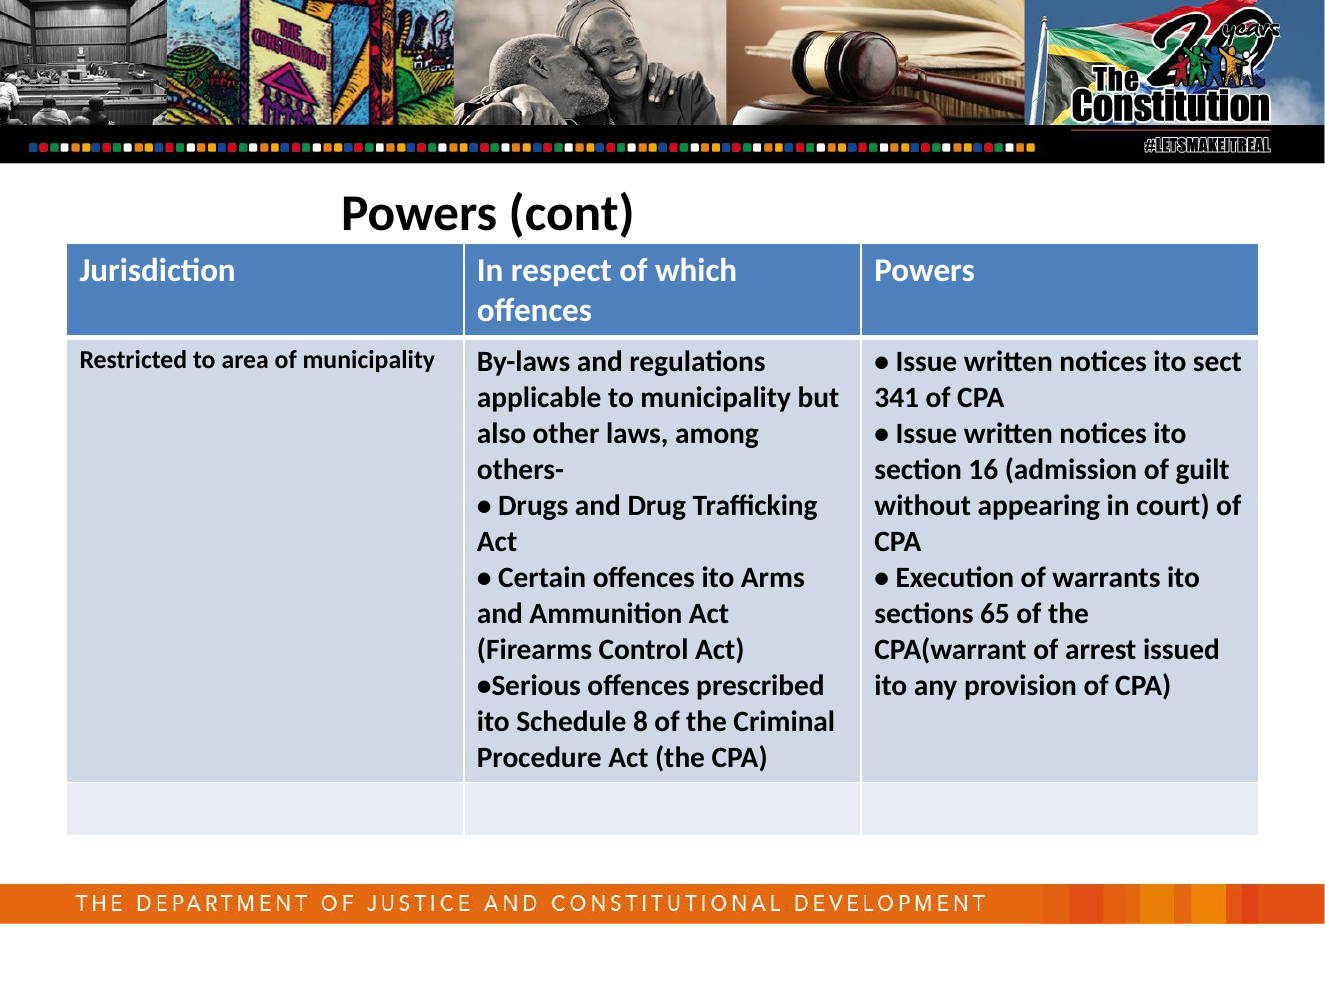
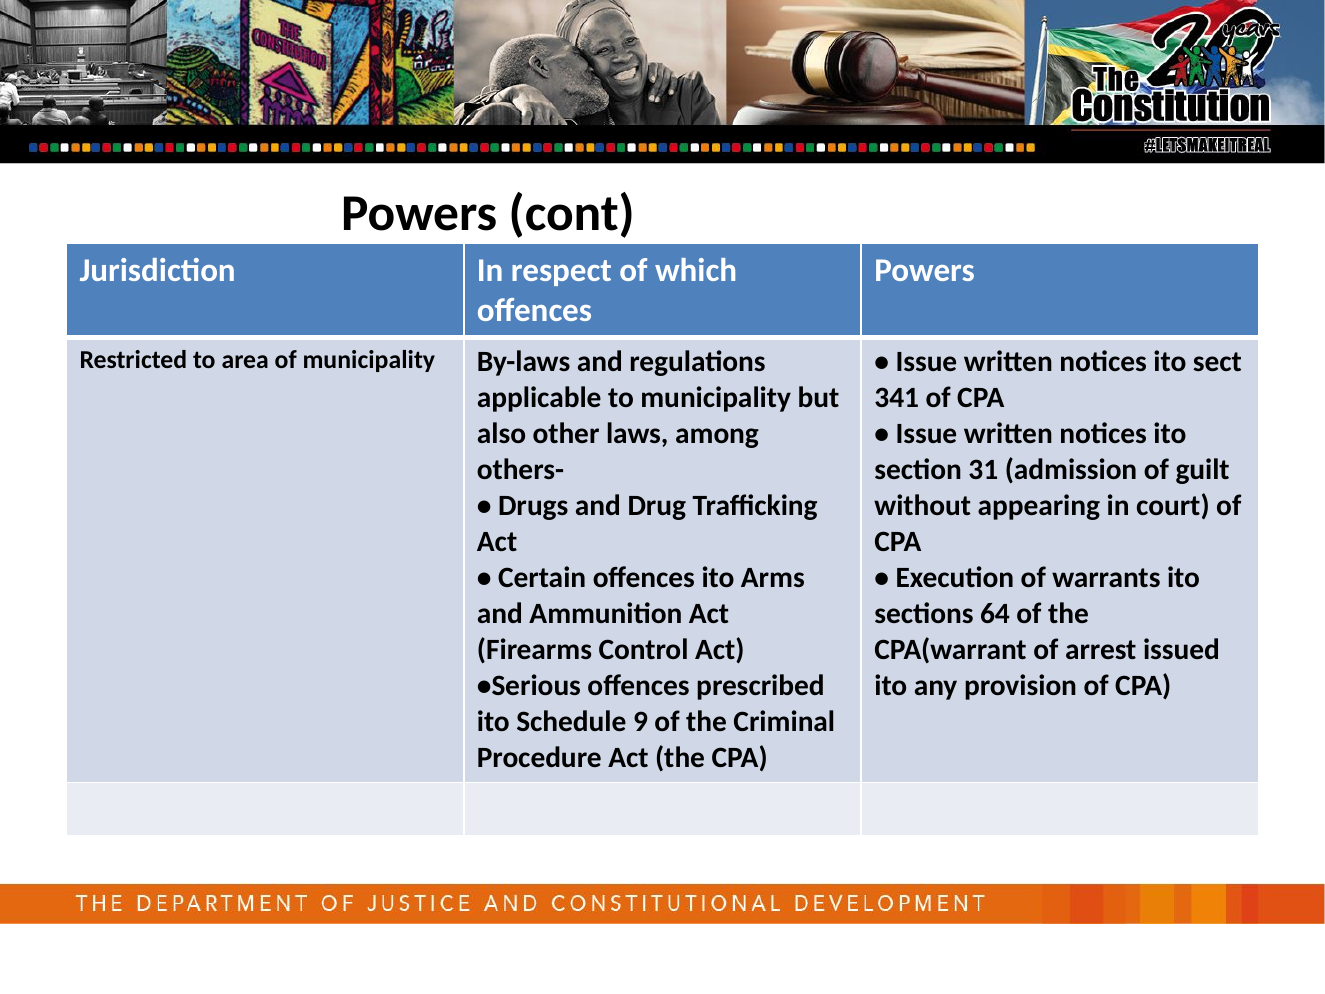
16: 16 -> 31 (983, 470)
65: 65 -> 64 (995, 614)
8: 8 -> 9 (640, 722)
